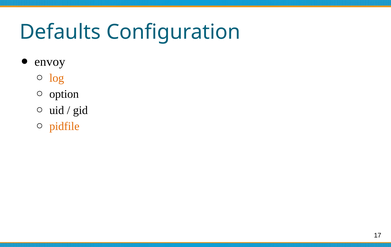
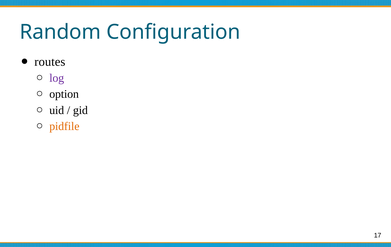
Defaults: Defaults -> Random (60, 32)
envoy: envoy -> routes (50, 61)
log colour: orange -> purple (57, 78)
